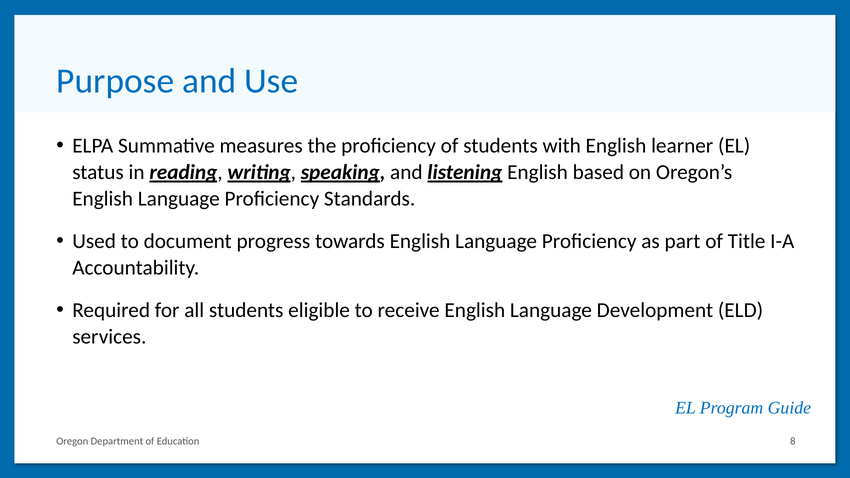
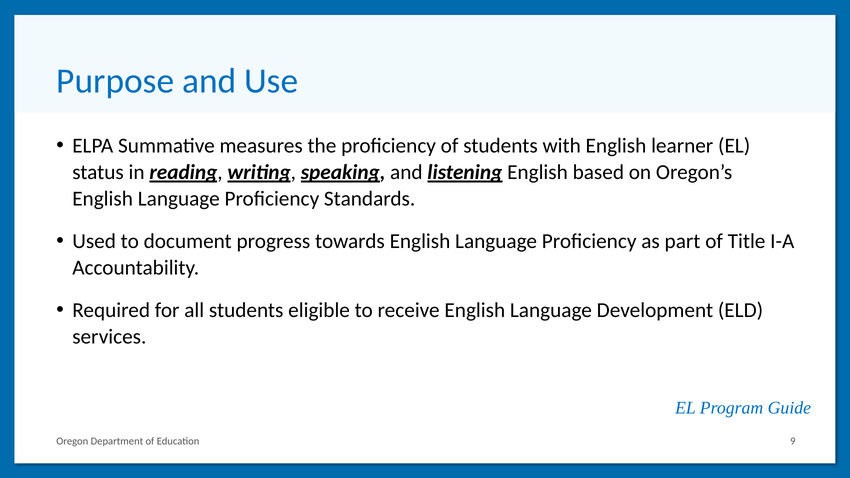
8: 8 -> 9 (793, 441)
